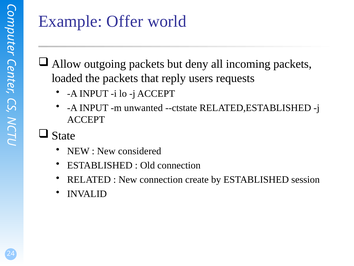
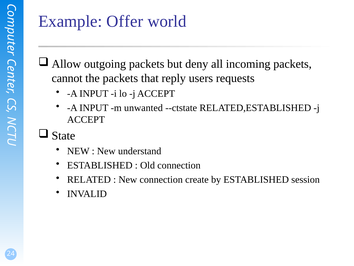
loaded: loaded -> cannot (67, 78)
considered: considered -> understand (140, 151)
